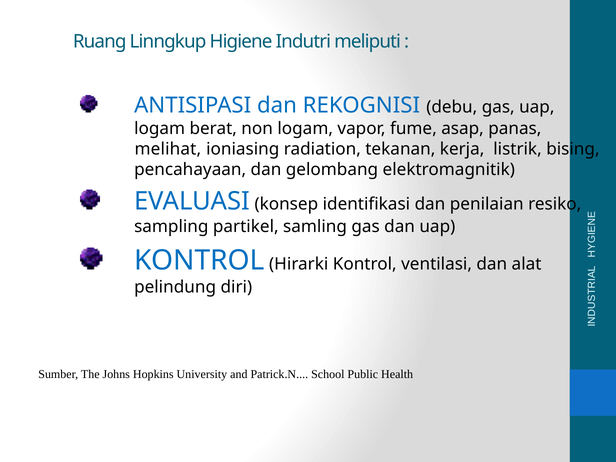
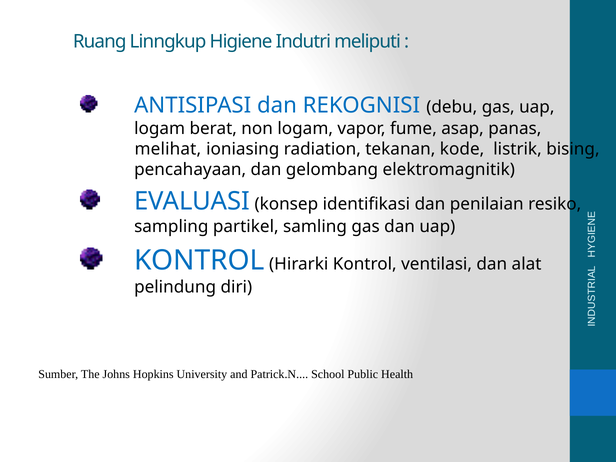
kerja: kerja -> kode (462, 149)
